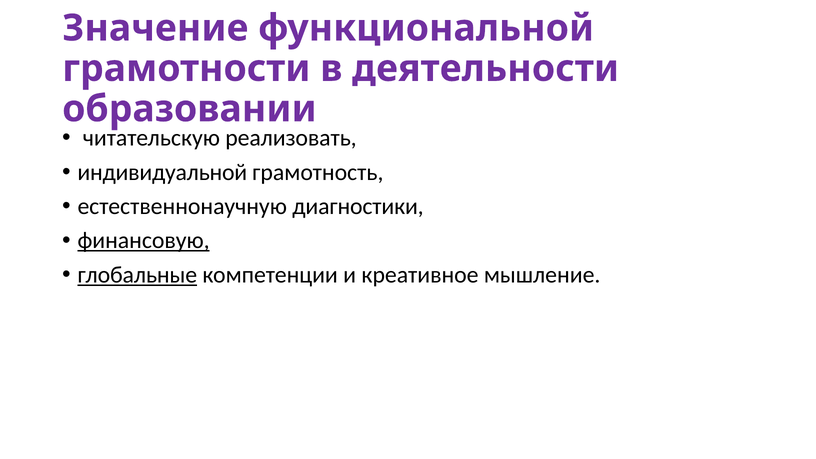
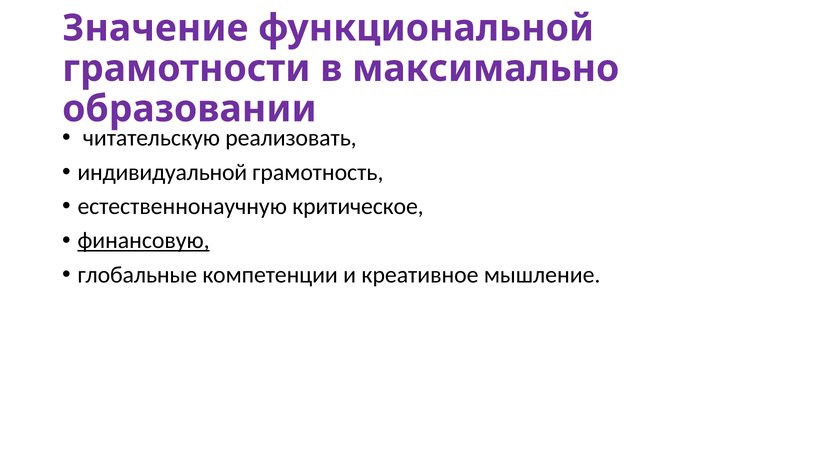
деятельности: деятельности -> максимально (486, 69)
диагностики: диагностики -> критическое (358, 206)
глобальные underline: present -> none (137, 275)
